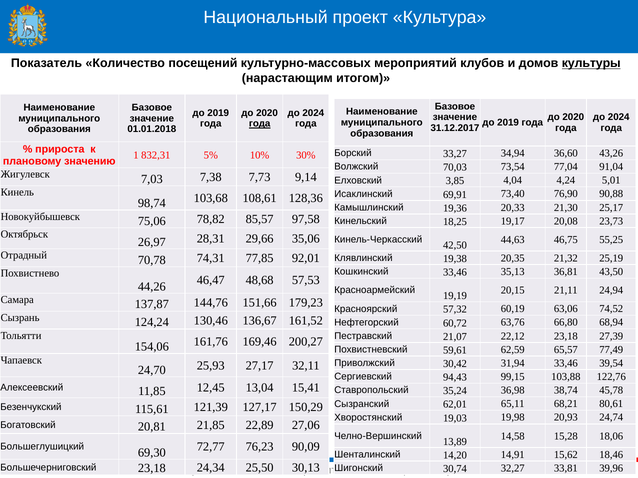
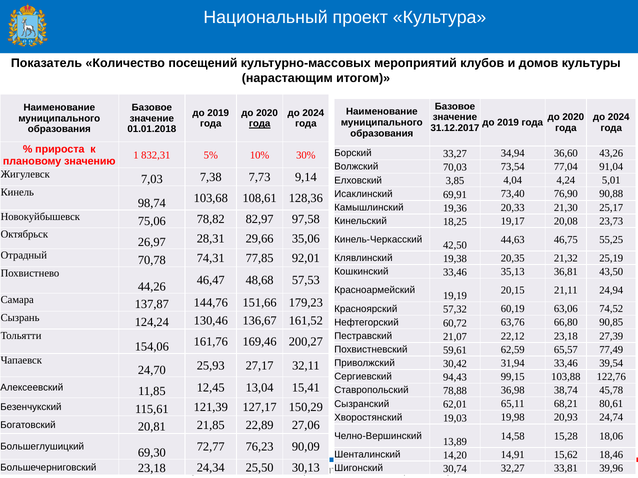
культуры underline: present -> none (591, 63)
85,57: 85,57 -> 82,97 (260, 220)
68,94: 68,94 -> 90,85 (611, 323)
35,24: 35,24 -> 78,88 (455, 391)
